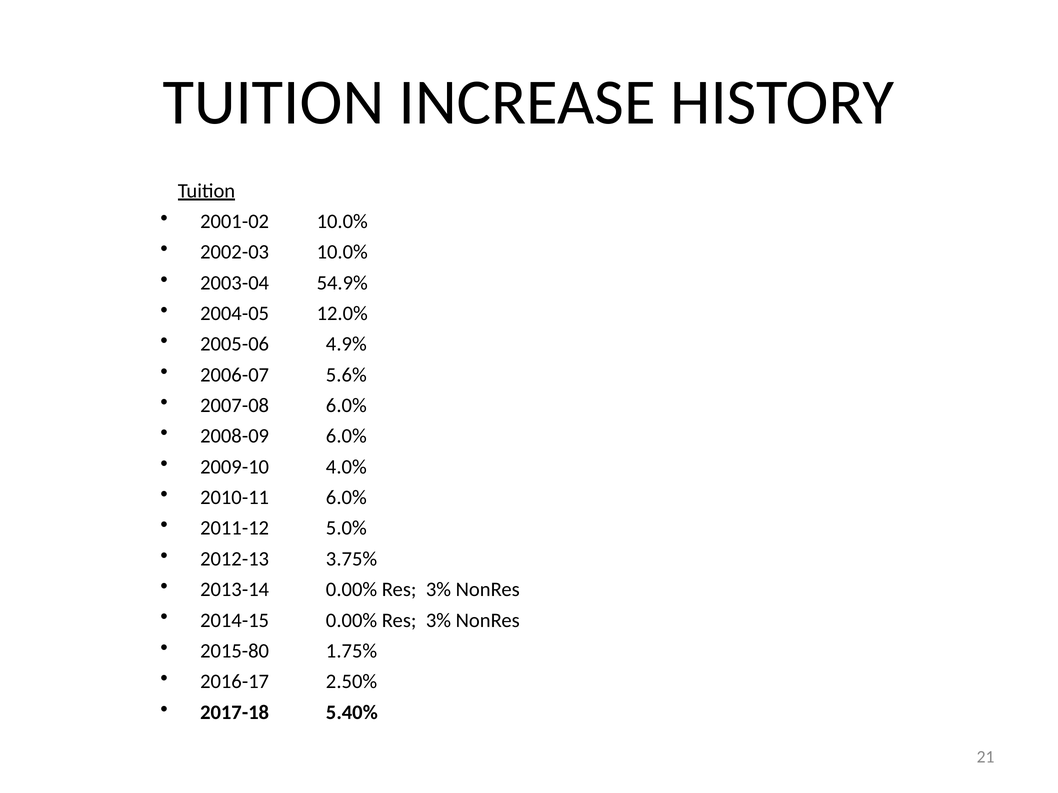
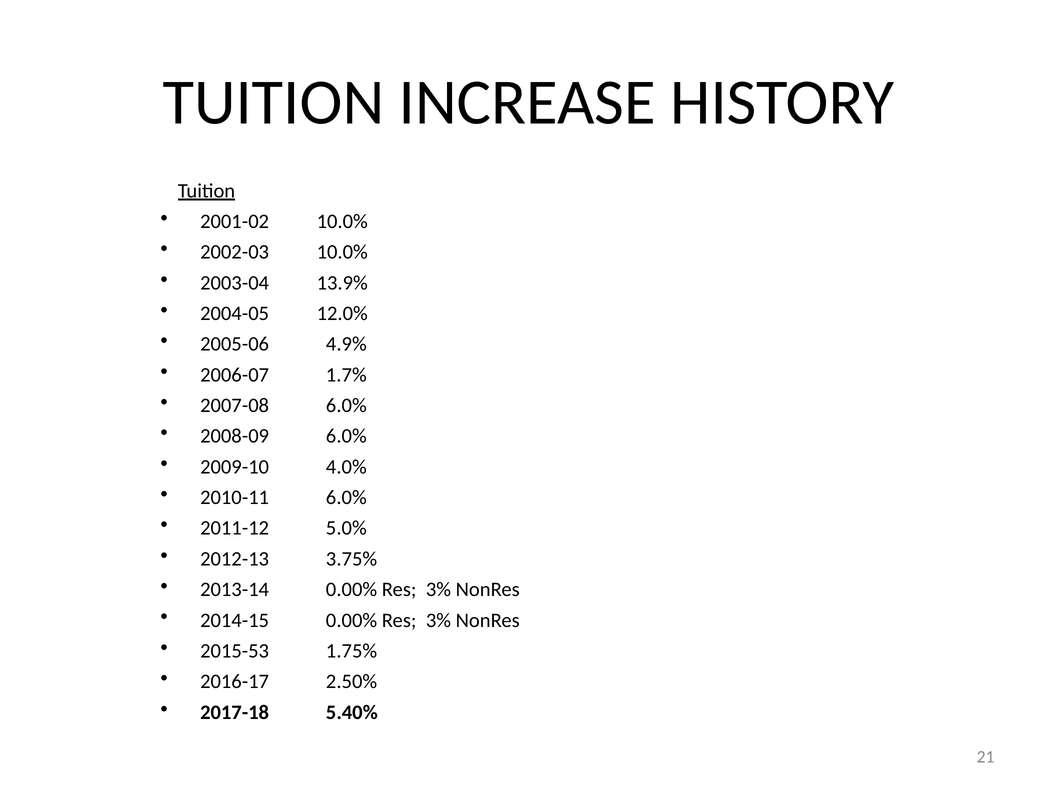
54.9%: 54.9% -> 13.9% (342, 283)
5.6%: 5.6% -> 1.7% (346, 375)
2015-80: 2015-80 -> 2015-53 (235, 651)
